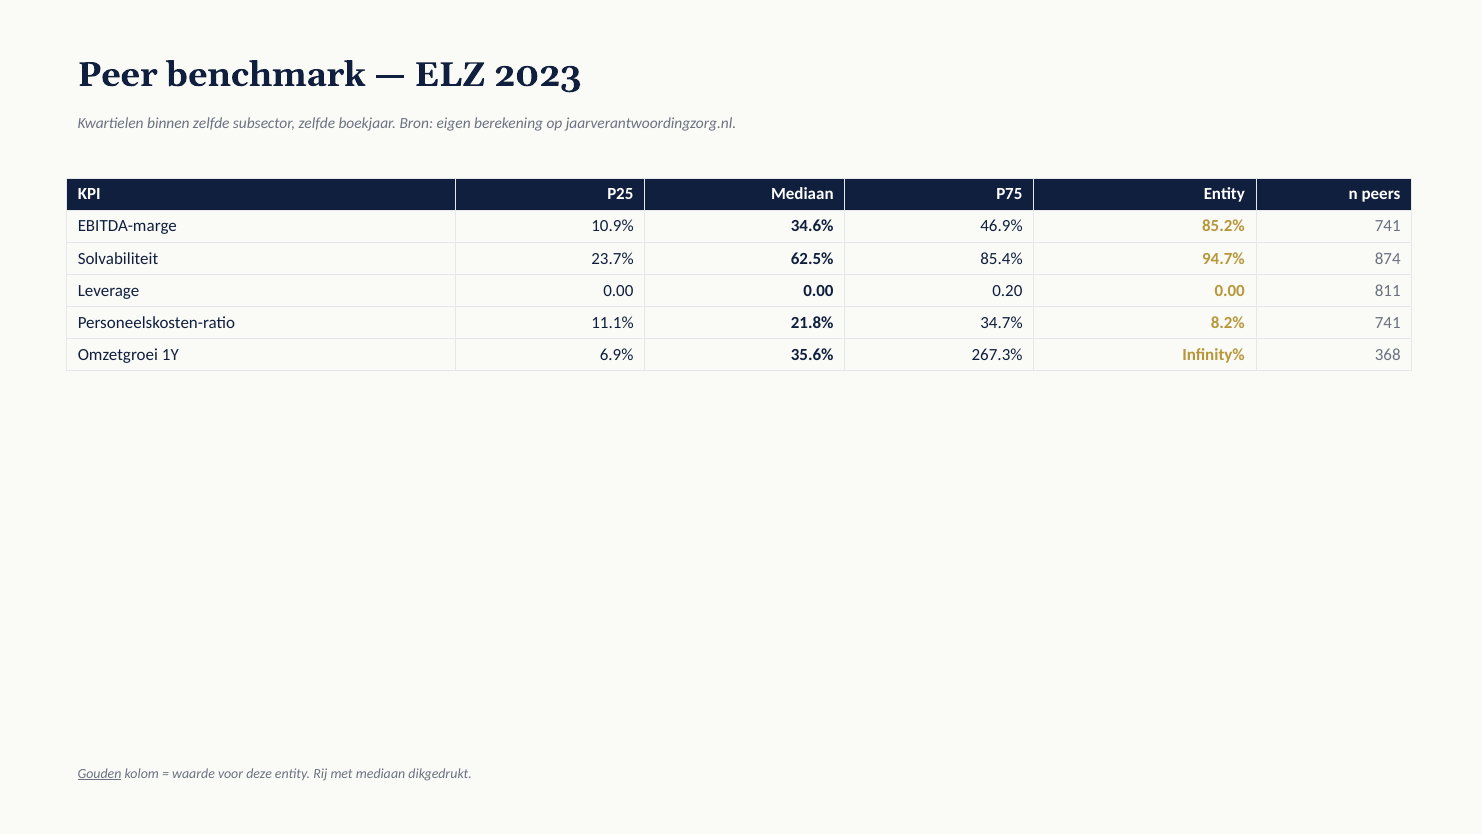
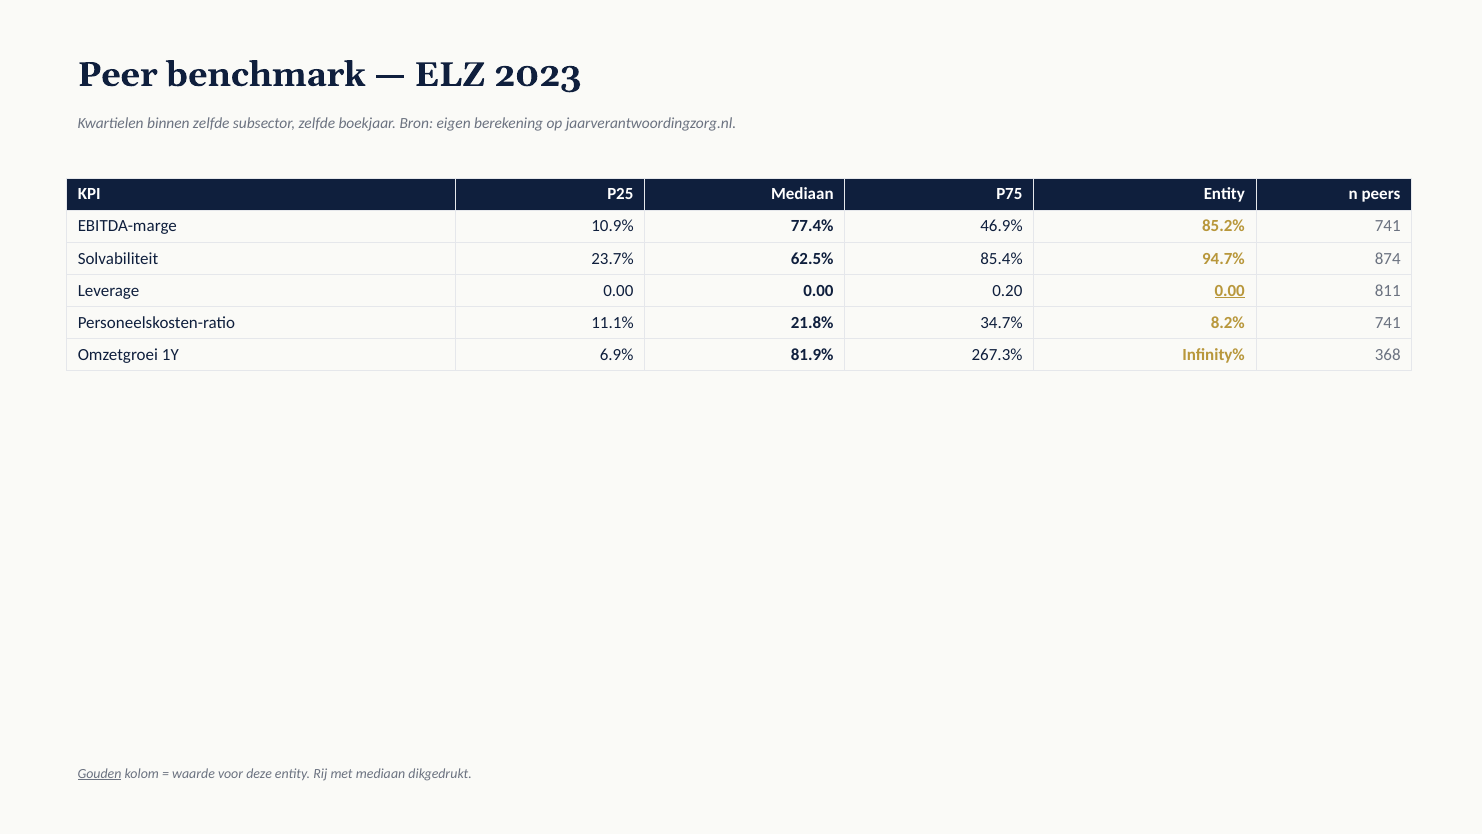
34.6%: 34.6% -> 77.4% (812, 226)
0.00 underline: none -> present (1230, 290)
35.6%: 35.6% -> 81.9% (812, 355)
